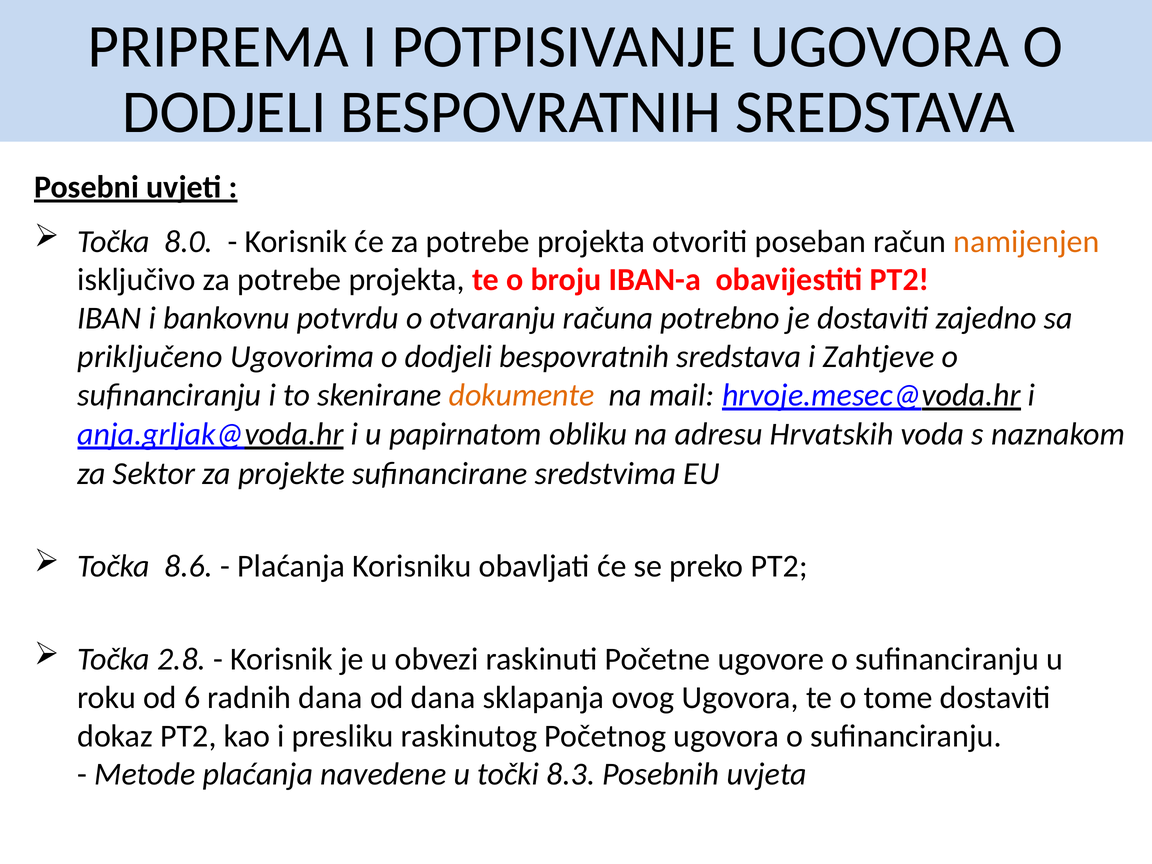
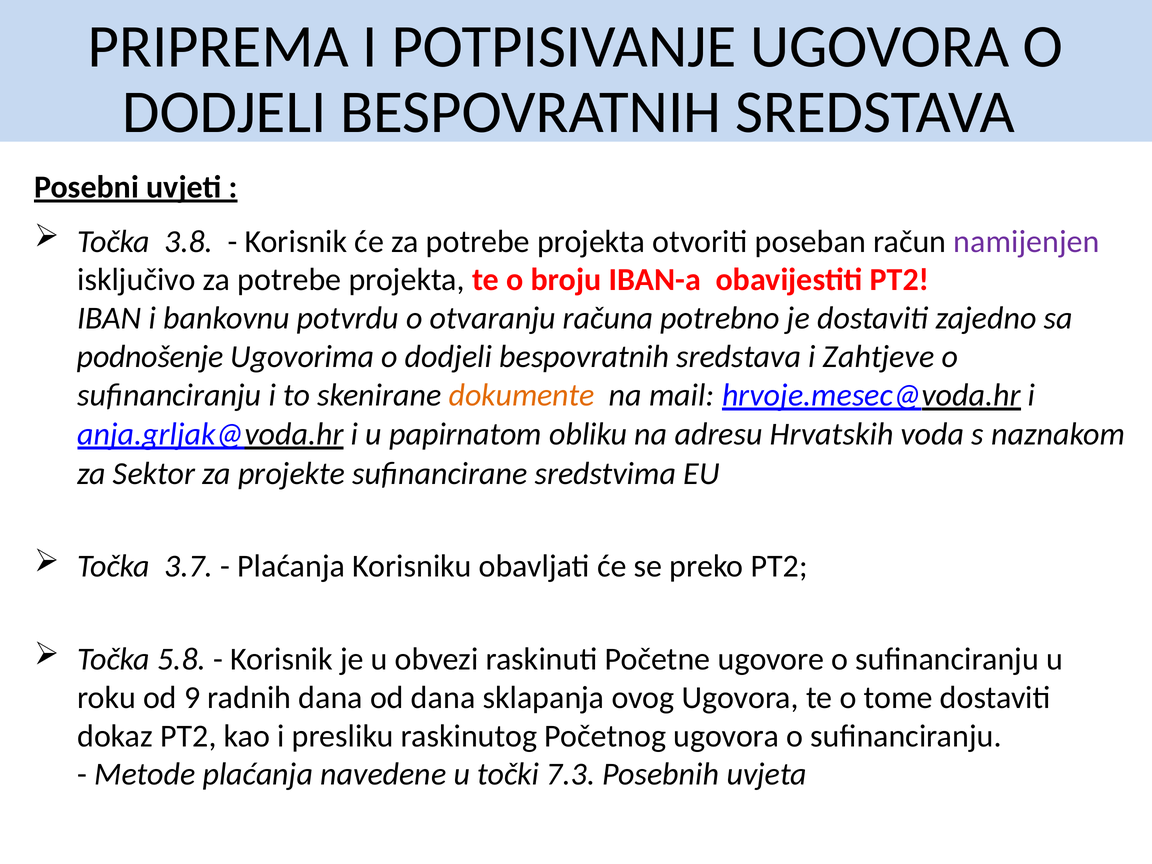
8.0: 8.0 -> 3.8 (189, 241)
namijenjen colour: orange -> purple (1027, 241)
priključeno: priključeno -> podnošenje (150, 357)
8.6: 8.6 -> 3.7 (189, 566)
2.8: 2.8 -> 5.8 (182, 659)
6: 6 -> 9 (192, 698)
8.3: 8.3 -> 7.3 (571, 774)
